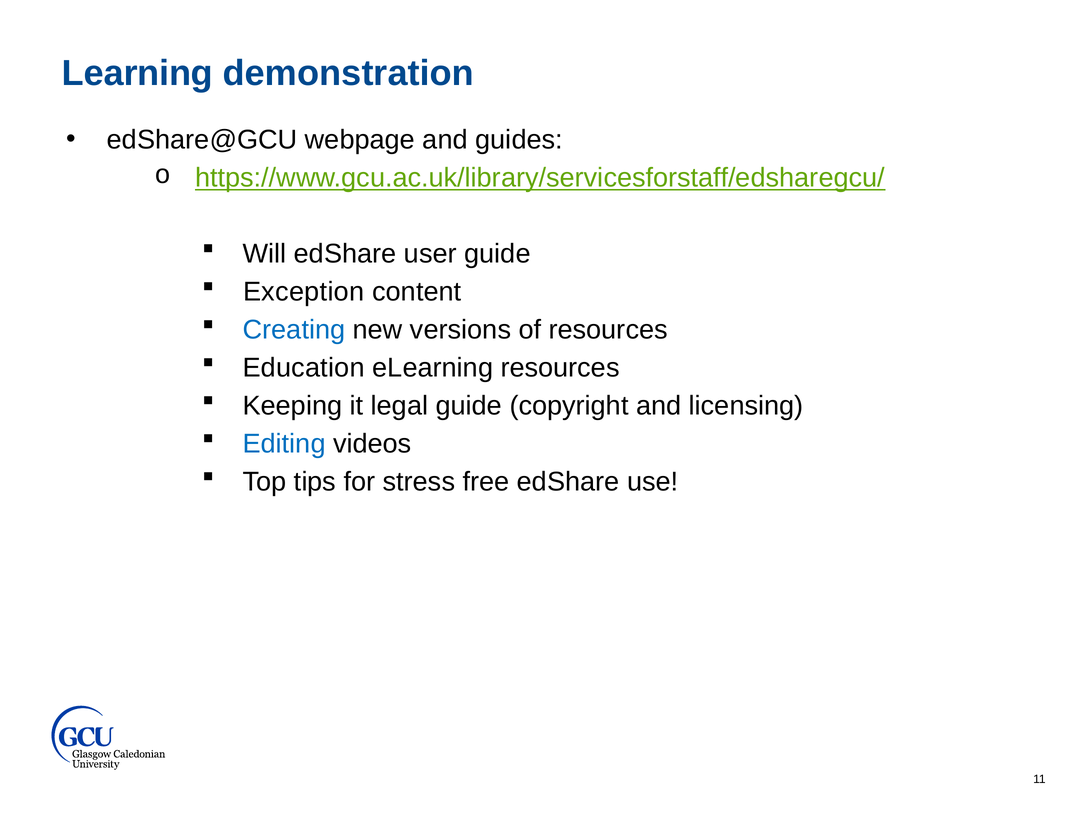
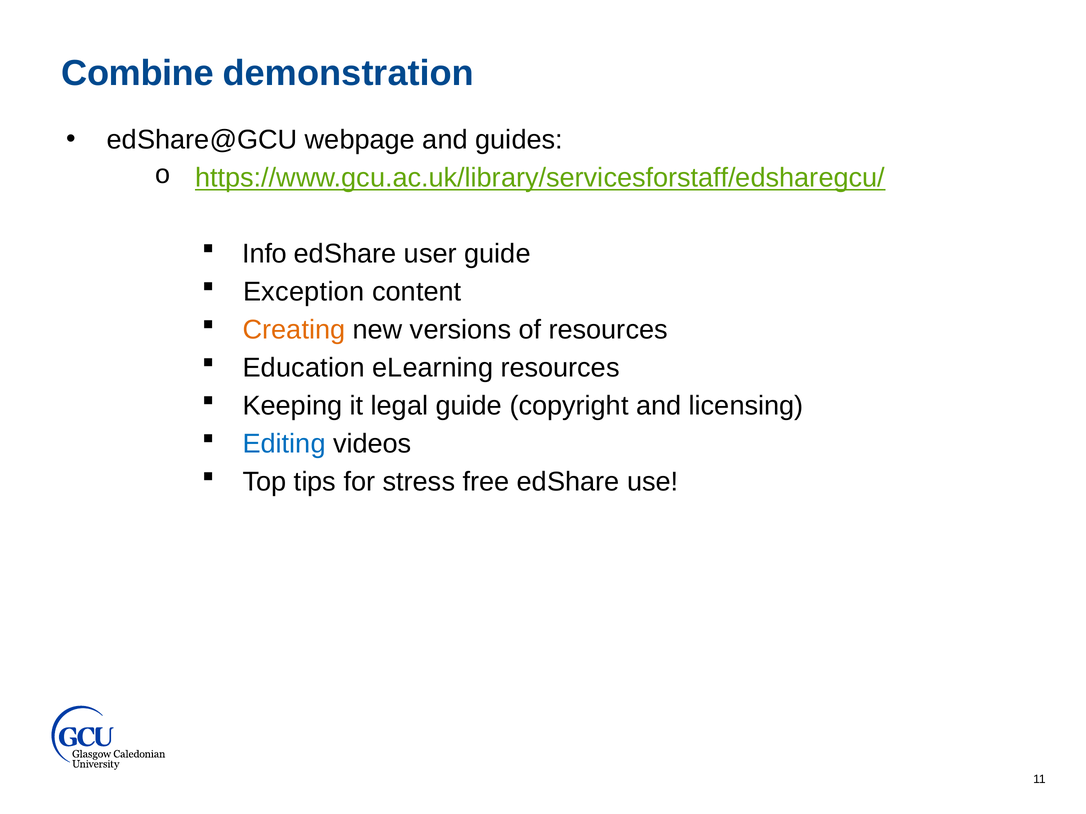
Learning: Learning -> Combine (138, 73)
Will: Will -> Info (265, 254)
Creating colour: blue -> orange (294, 330)
